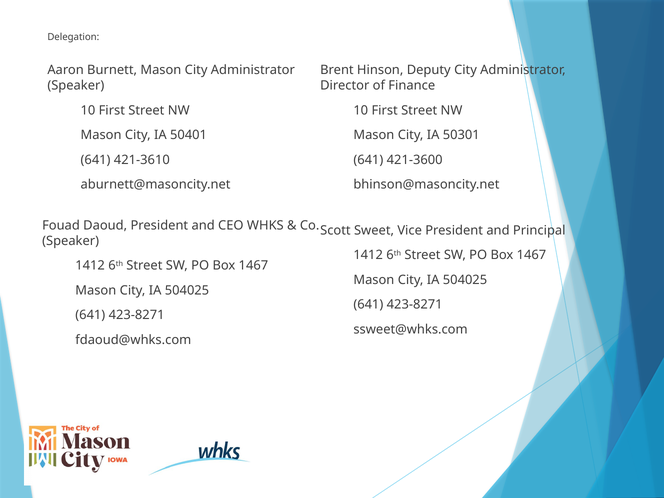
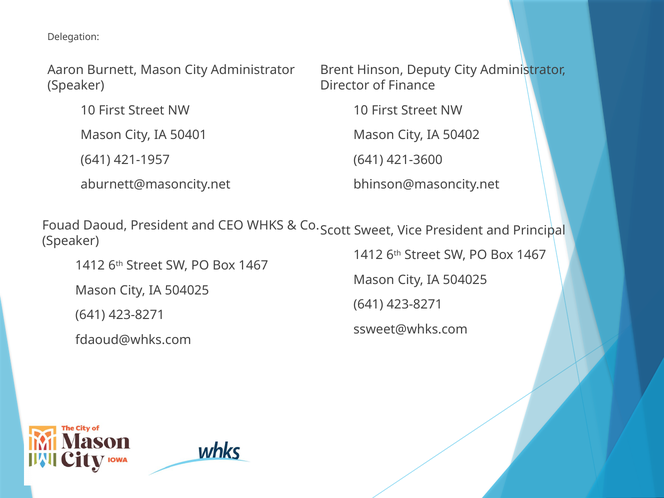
50301: 50301 -> 50402 (461, 135)
421-3610: 421-3610 -> 421-1957 (142, 160)
